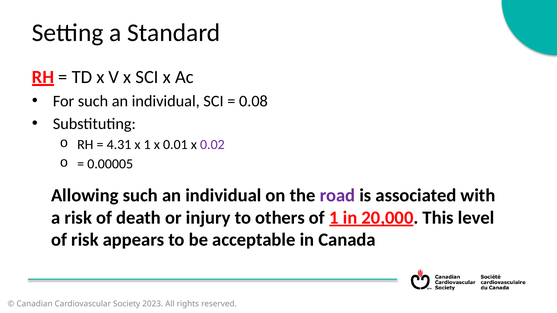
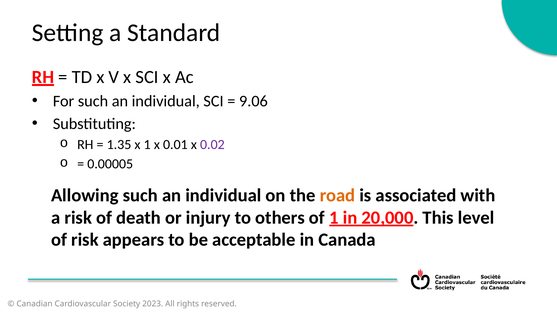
0.08: 0.08 -> 9.06 (253, 101)
4.31: 4.31 -> 1.35 (119, 145)
road colour: purple -> orange (337, 196)
